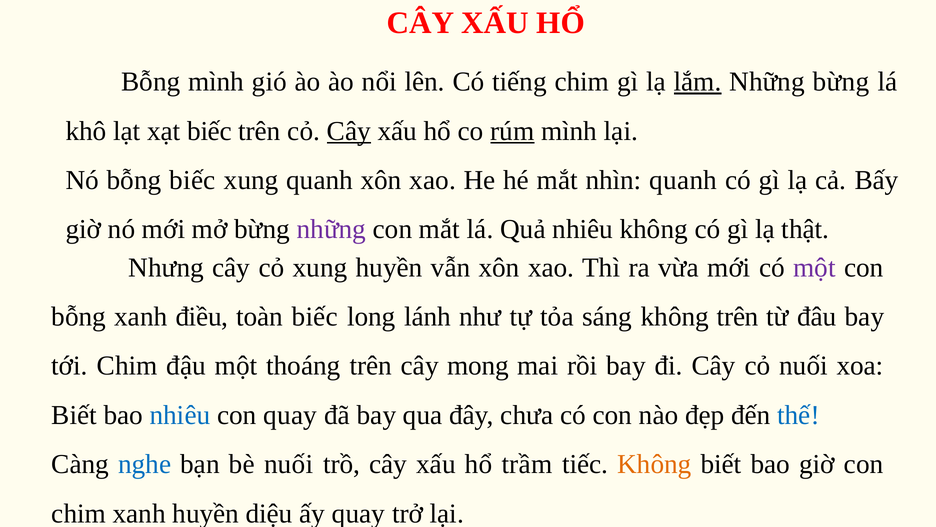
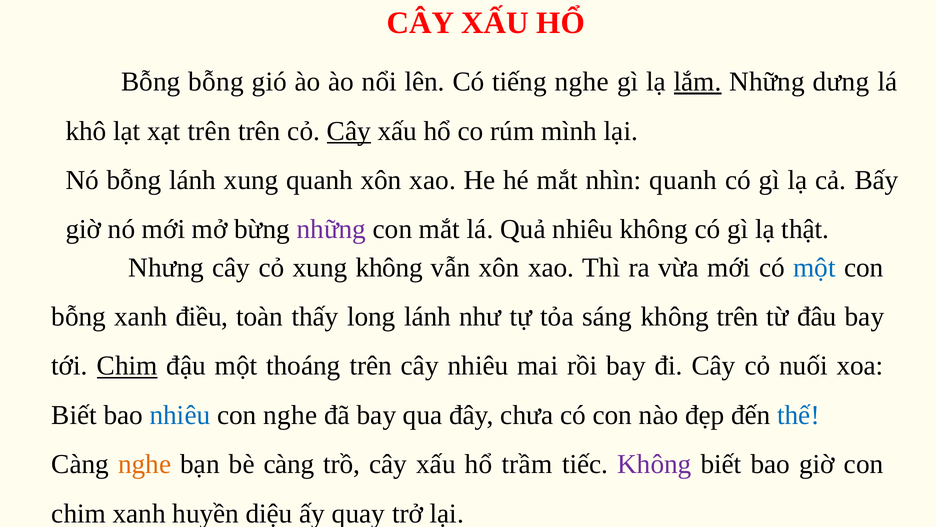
Bỗng mình: mình -> bỗng (216, 82)
tiếng chim: chim -> nghe (582, 82)
Những bừng: bừng -> dưng (841, 82)
xạt biếc: biếc -> trên (209, 131)
rúm underline: present -> none (512, 131)
bỗng biếc: biếc -> lánh (193, 180)
xung huyền: huyền -> không (389, 267)
một colour: purple -> blue (814, 267)
toàn biếc: biếc -> thấy (315, 316)
Chim underline: none -> present (127, 366)
cây mong: mong -> nhiêu (478, 366)
con quay: quay -> nghe (290, 415)
nghe colour: blue -> orange (145, 464)
bè nuối: nuối -> càng (289, 464)
Không colour: orange -> purple (654, 464)
